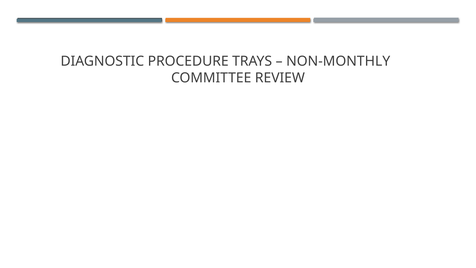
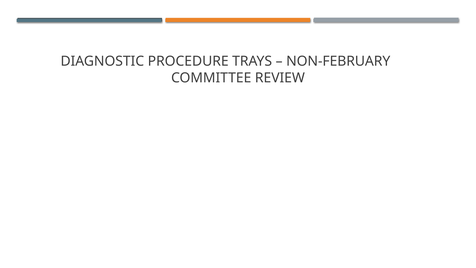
NON-MONTHLY: NON-MONTHLY -> NON-FEBRUARY (338, 61)
